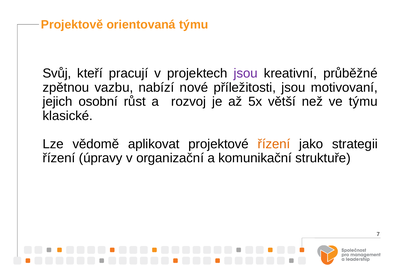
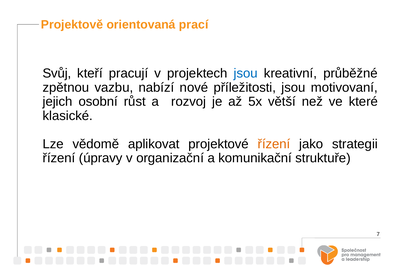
orientovaná týmu: týmu -> prací (194, 25)
jsou colour: purple -> blue (246, 73)
ve týmu: týmu -> které (363, 102)
